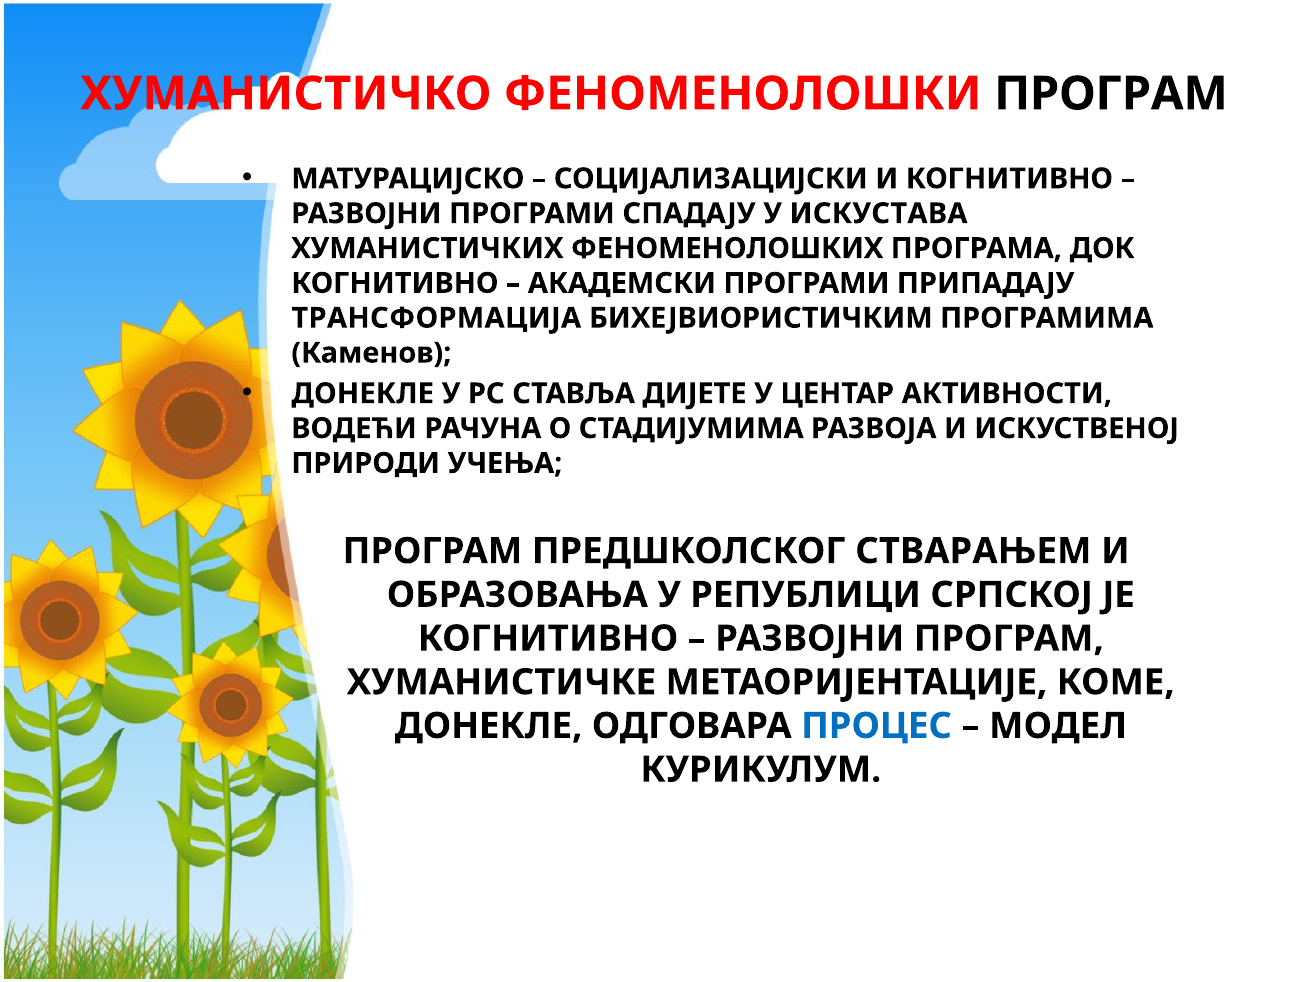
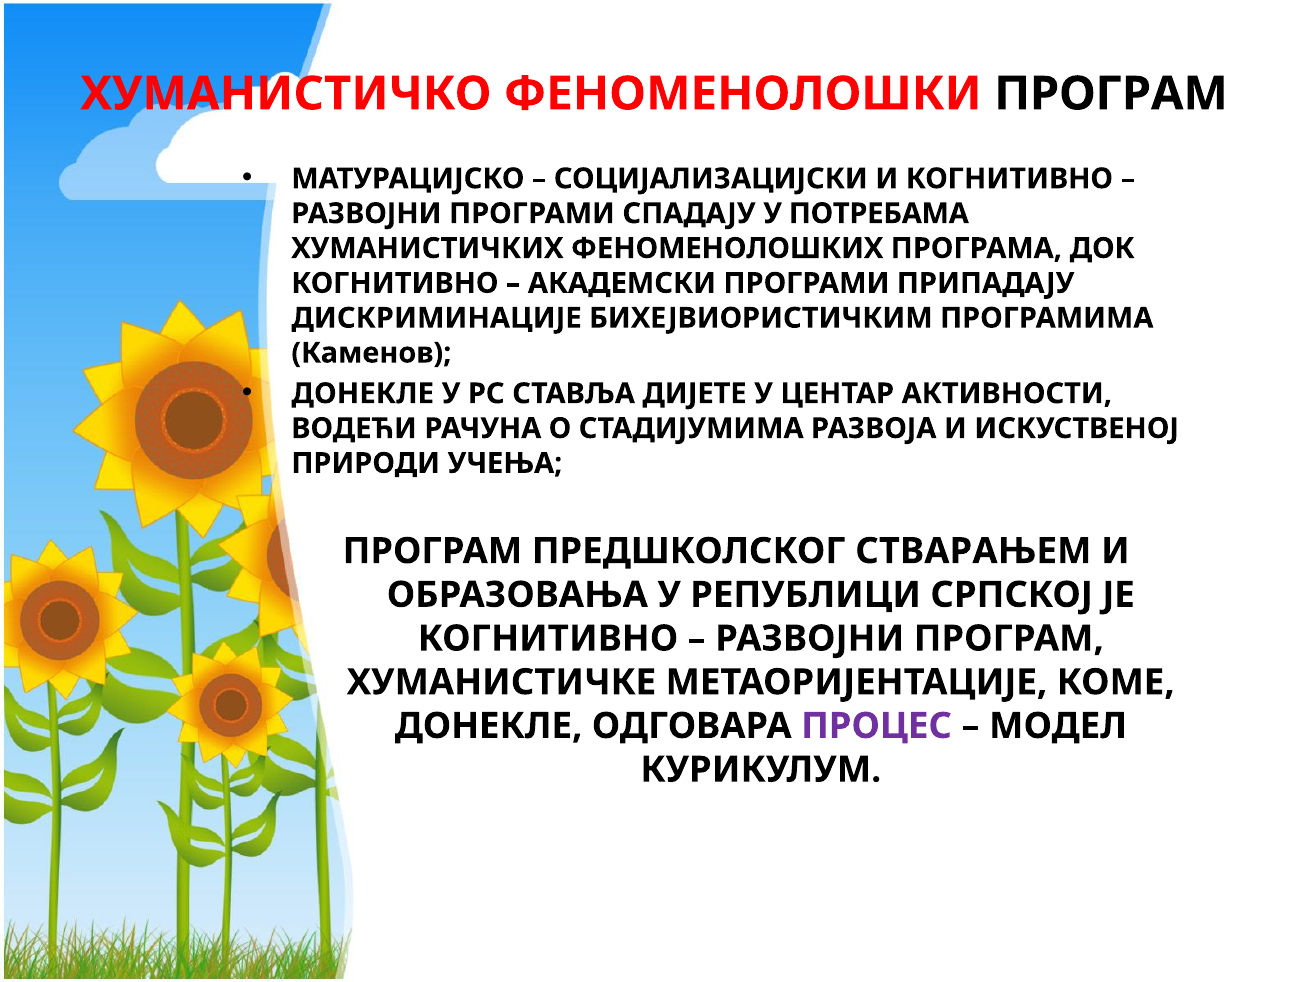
ИСКУСТАВА: ИСКУСТАВА -> ПОТРЕБАМА (879, 214)
ТРАНСФОРМАЦИЈА: ТРАНСФОРМАЦИЈА -> ДИСКРИМИНАЦИЈЕ (436, 318)
ПРОЦЕС colour: blue -> purple (877, 726)
